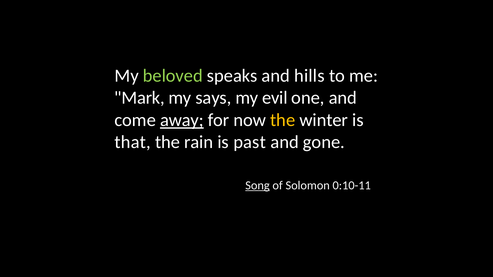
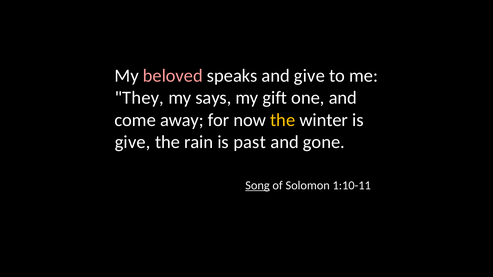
beloved colour: light green -> pink (173, 76)
and hills: hills -> give (309, 76)
Mark: Mark -> They (139, 98)
evil: evil -> gift (275, 98)
away underline: present -> none (182, 120)
that: that -> give (133, 142)
0:10-11: 0:10-11 -> 1:10-11 (352, 186)
